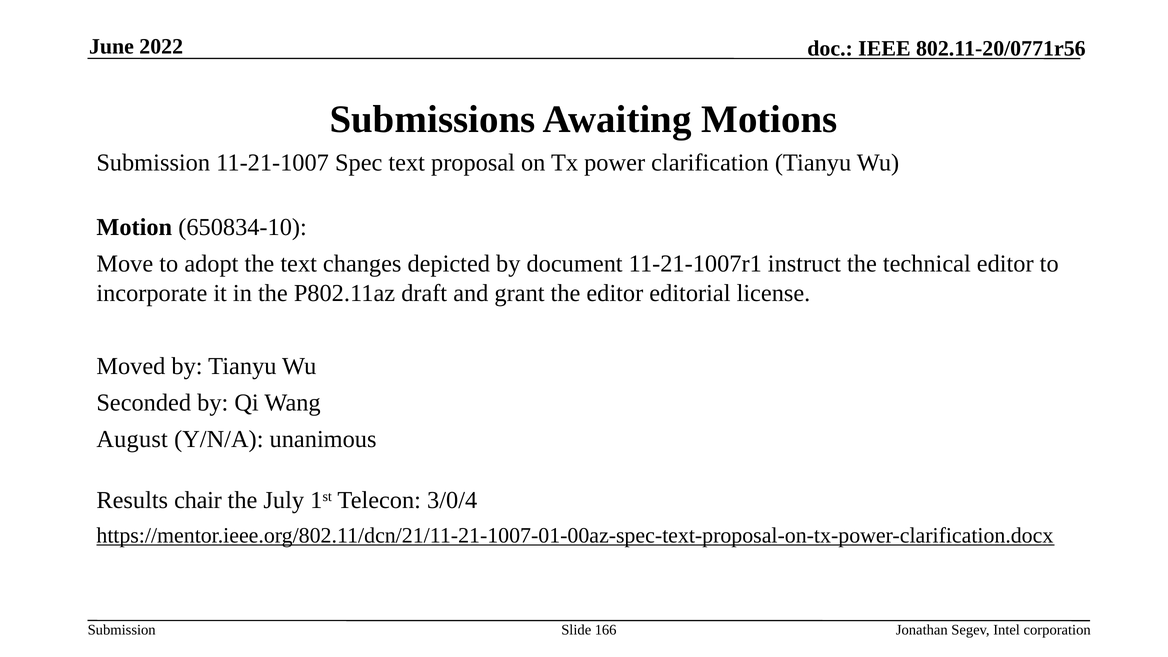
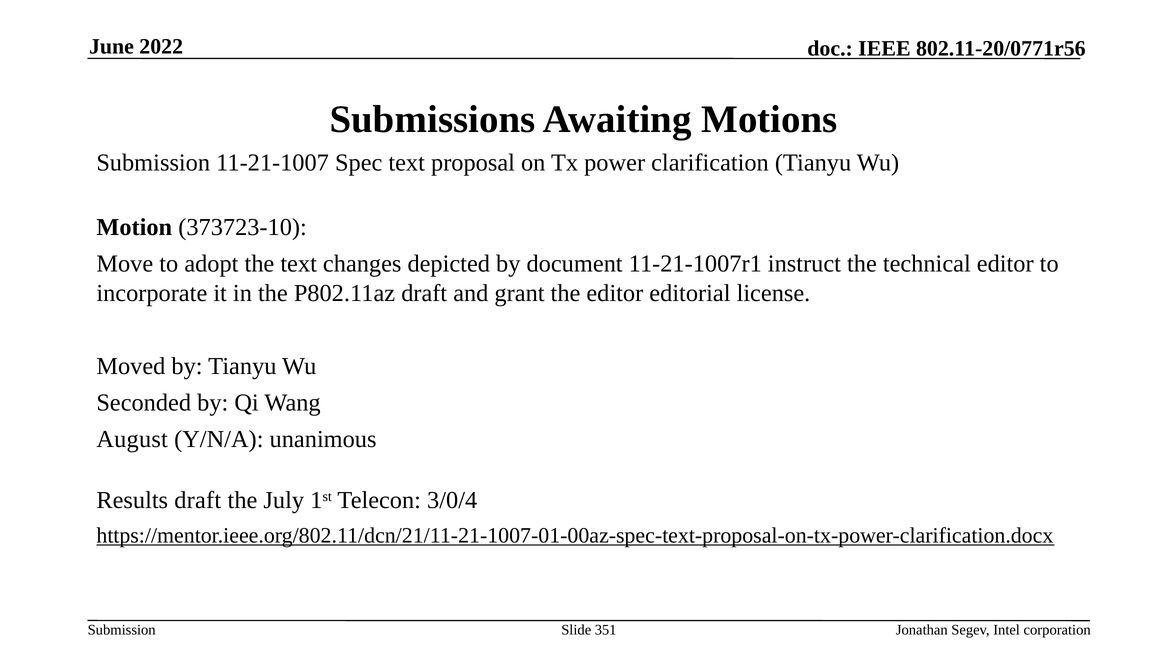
650834-10: 650834-10 -> 373723-10 (243, 227)
Results chair: chair -> draft (198, 500)
166: 166 -> 351 (606, 630)
